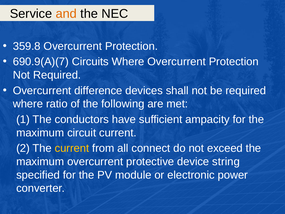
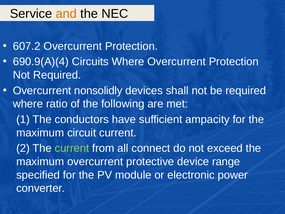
359.8: 359.8 -> 607.2 (27, 46)
690.9(A)(7: 690.9(A)(7 -> 690.9(A)(4 (41, 62)
difference: difference -> nonsolidly (98, 90)
current colour: yellow -> light green (72, 148)
string: string -> range (226, 161)
